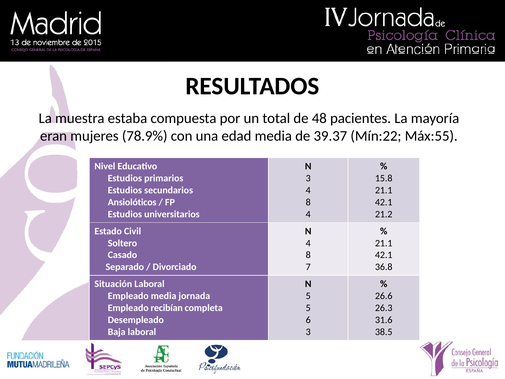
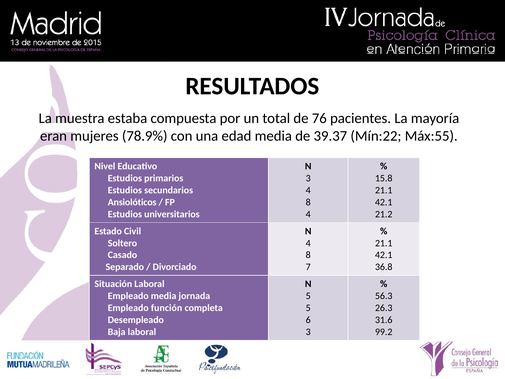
48: 48 -> 76 (319, 118)
26.6: 26.6 -> 56.3 (384, 296)
recibían: recibían -> función (167, 308)
38.5: 38.5 -> 99.2 (384, 332)
